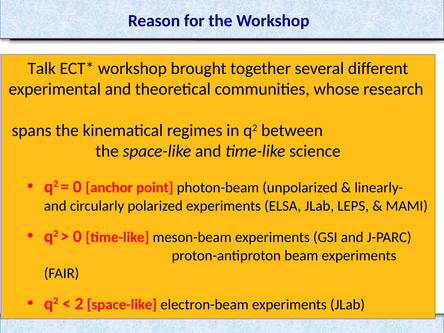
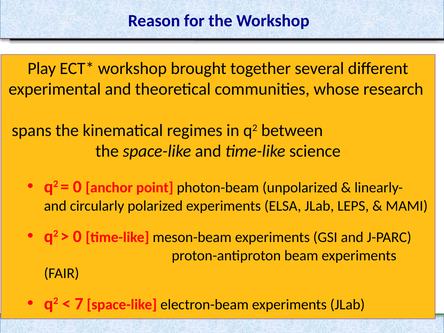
Talk: Talk -> Play (42, 68)
2: 2 -> 7 (79, 304)
